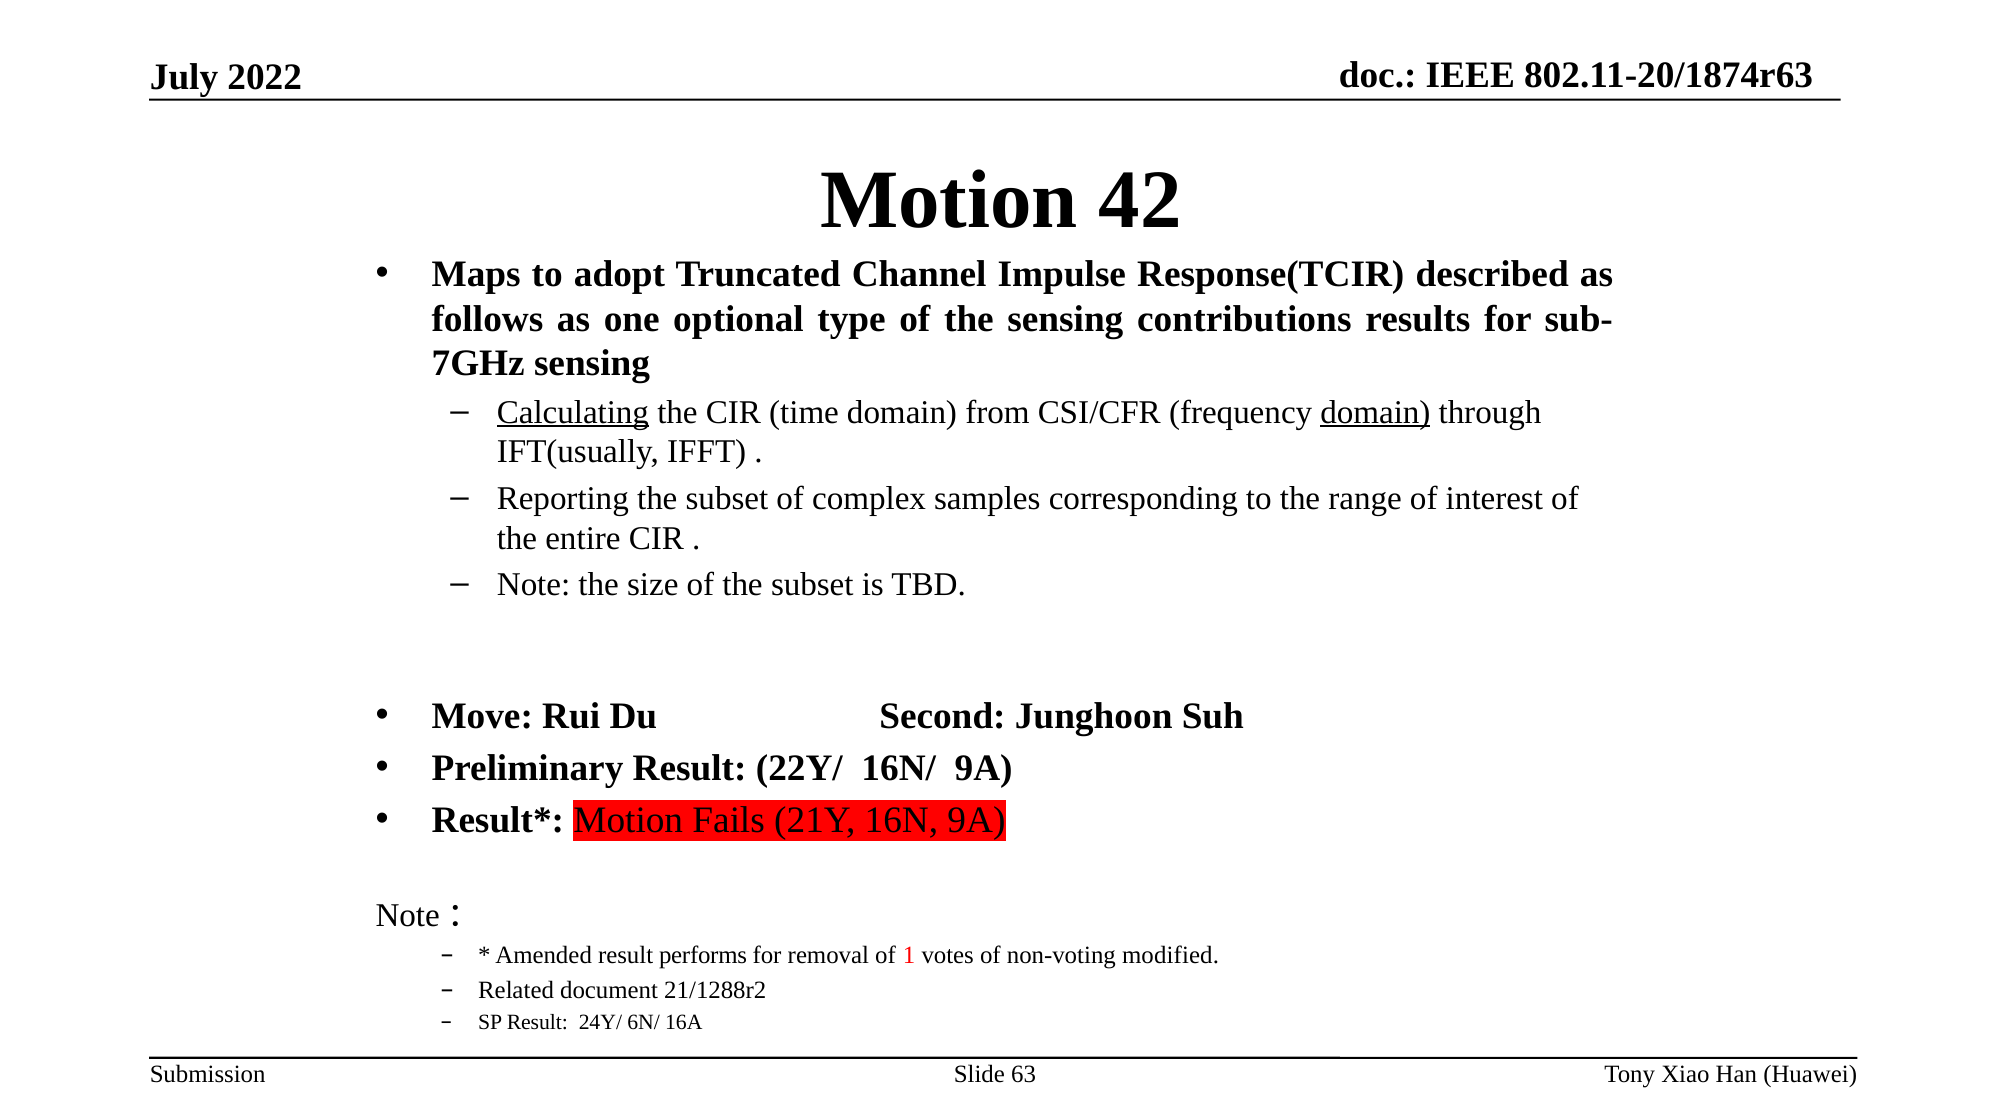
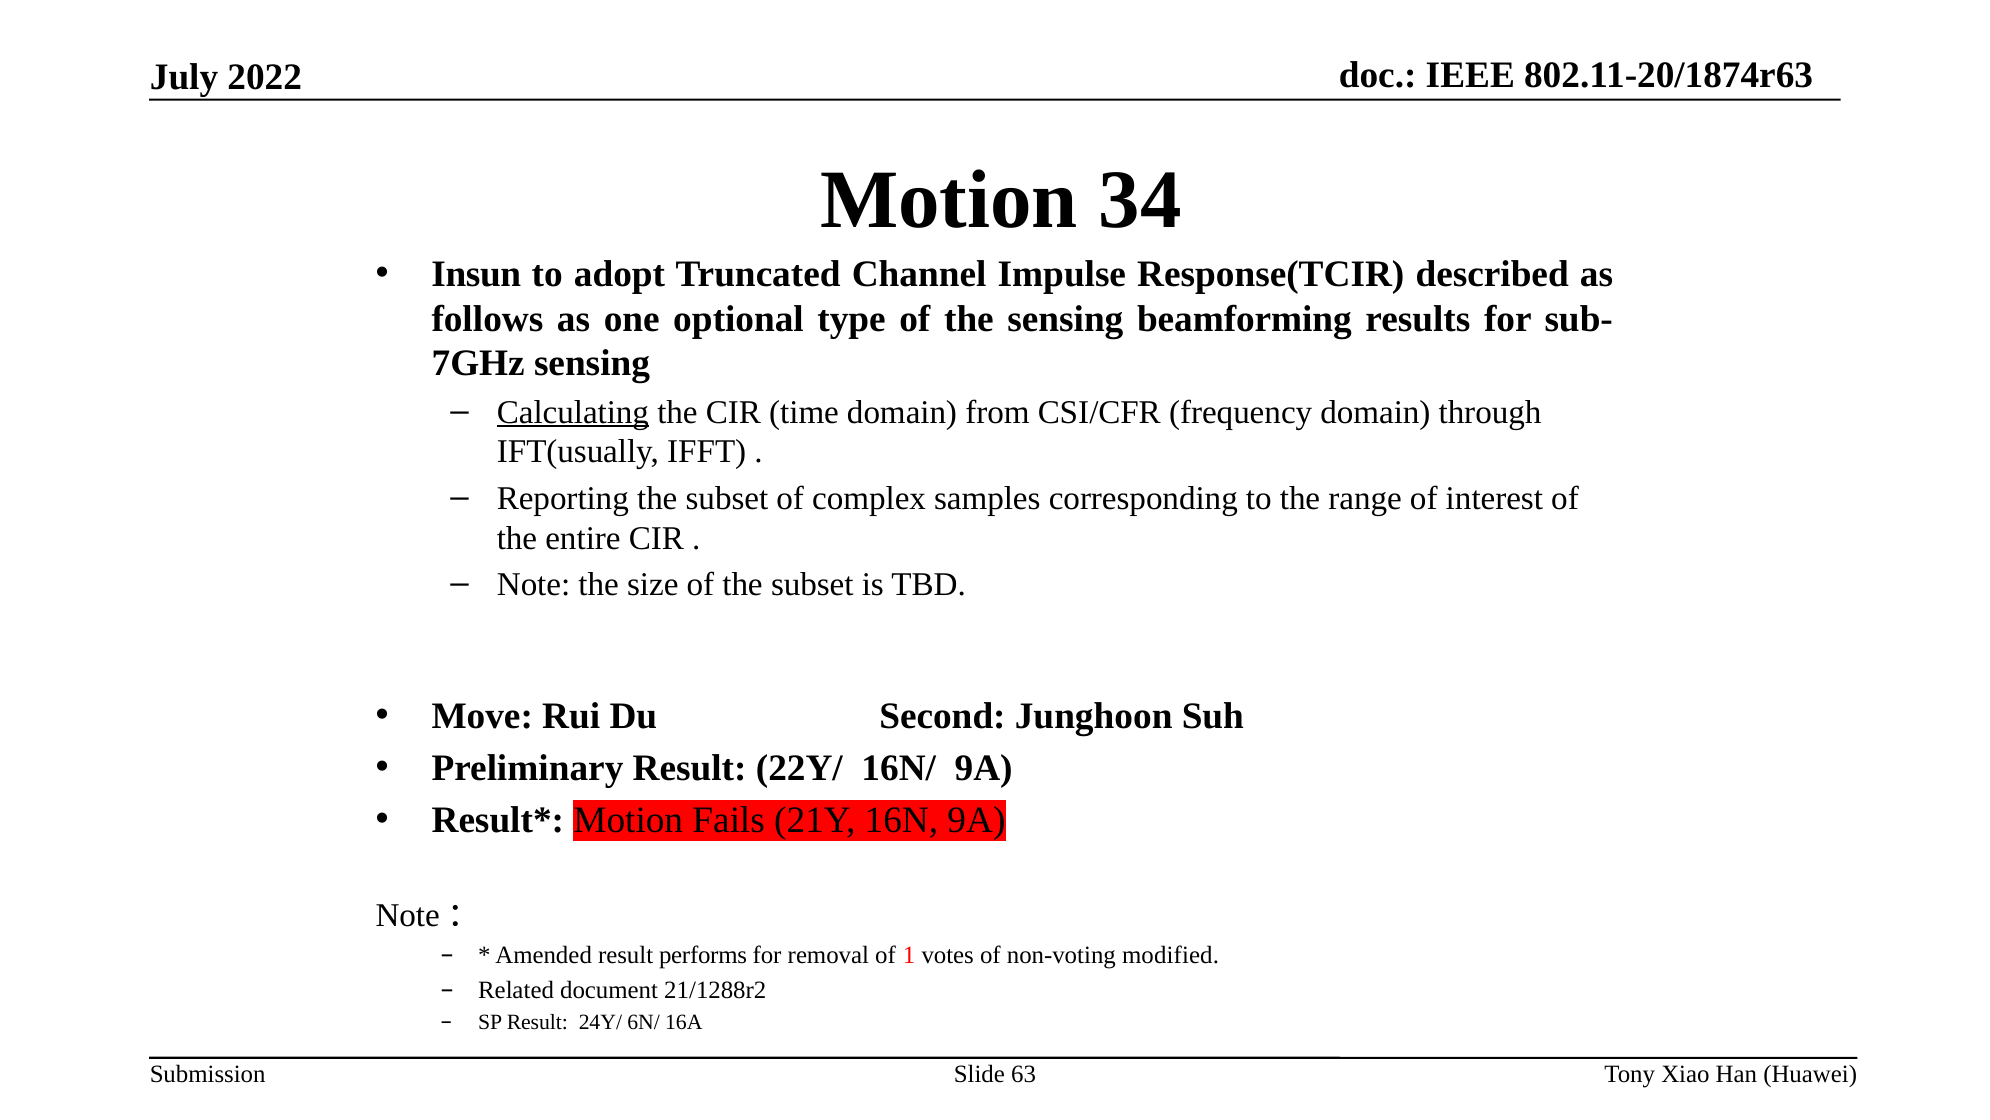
42: 42 -> 34 (1140, 200)
Maps: Maps -> Insun (476, 274)
contributions: contributions -> beamforming (1244, 319)
domain underline: present -> none (1375, 412)
